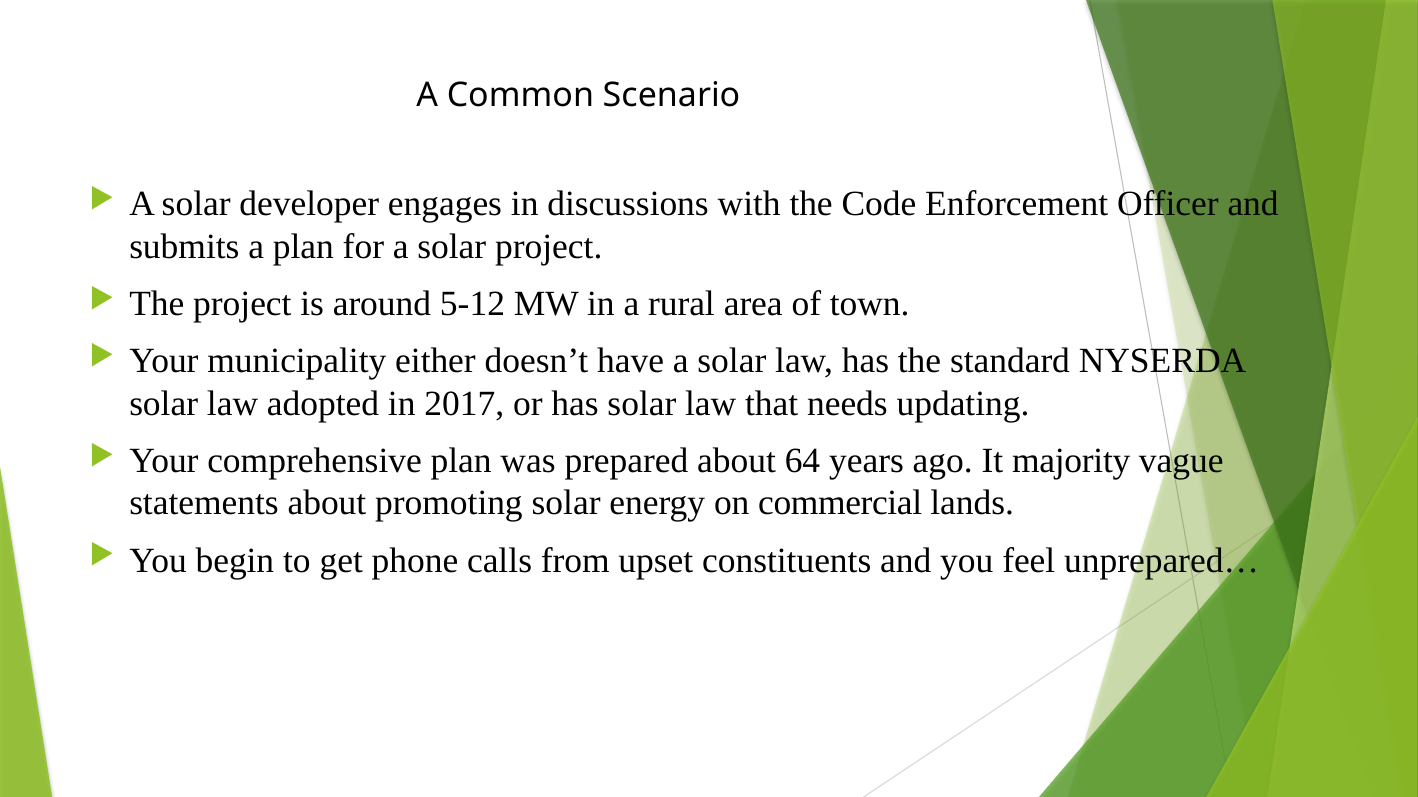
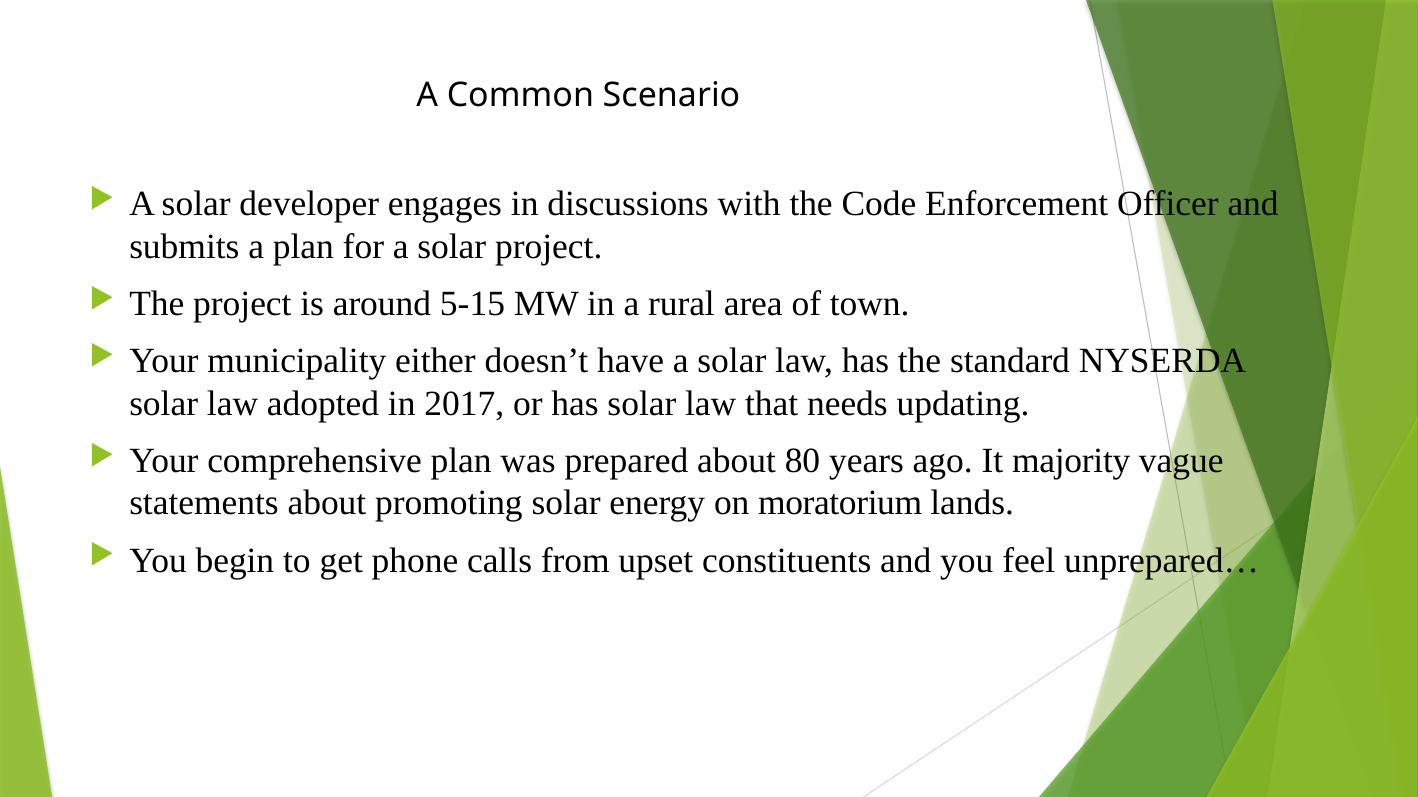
5-12: 5-12 -> 5-15 (472, 304)
64: 64 -> 80 (802, 461)
commercial: commercial -> moratorium (840, 504)
